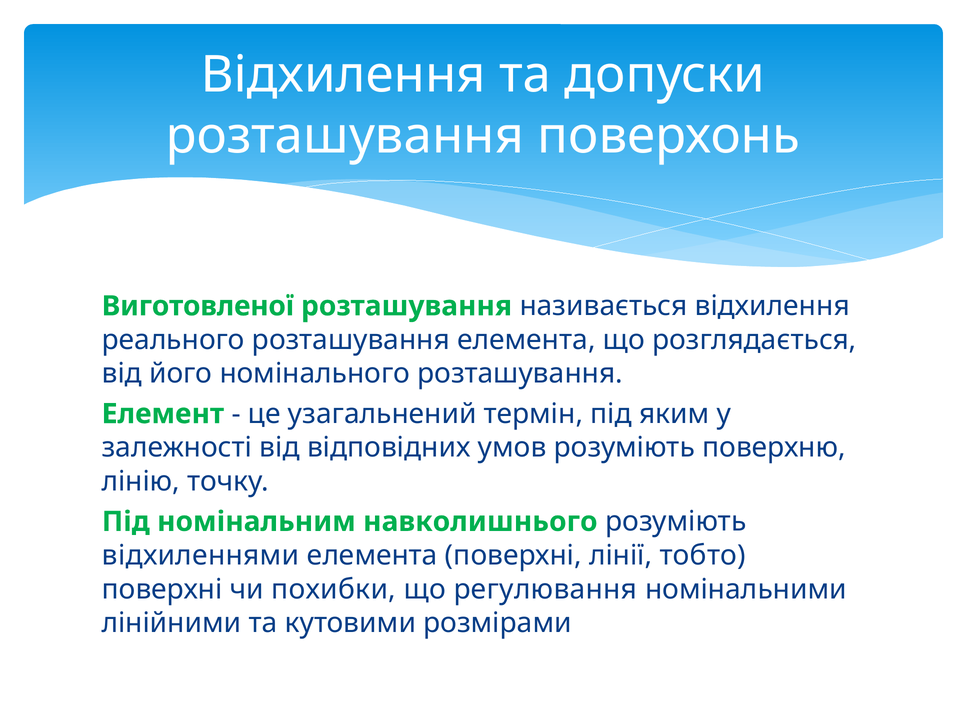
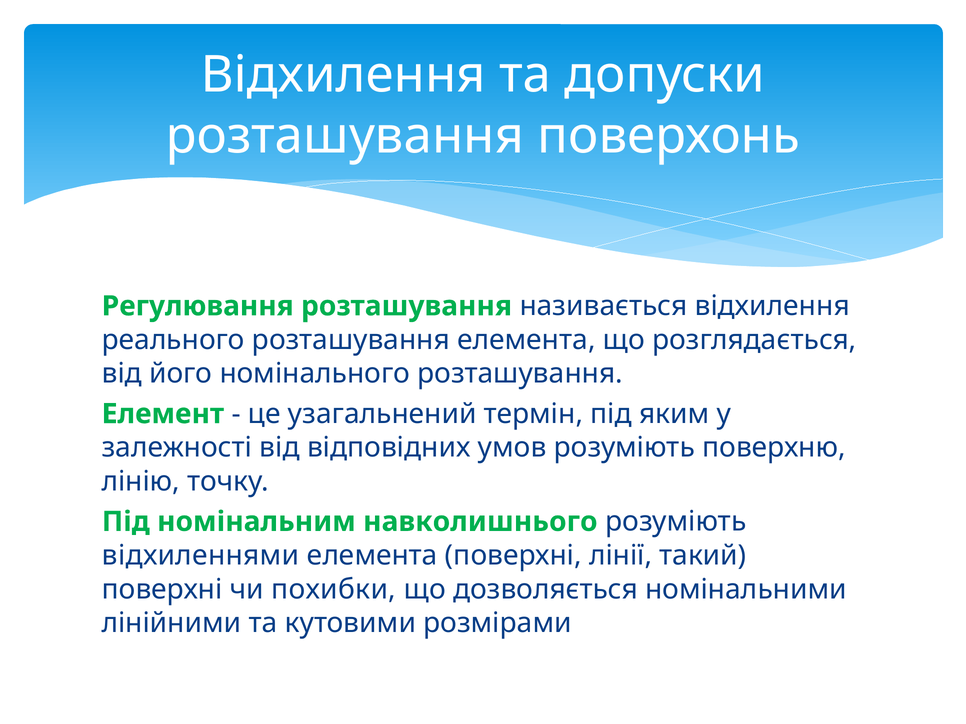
Виготовленої: Виготовленої -> Регулювання (198, 306)
тобто: тобто -> такий (703, 556)
регулювання: регулювання -> дозволяється (546, 590)
